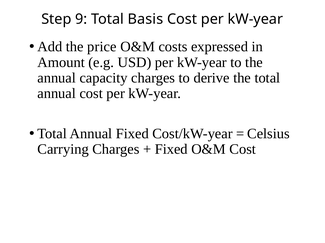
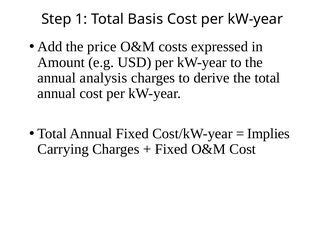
9: 9 -> 1 (81, 19)
capacity: capacity -> analysis (103, 78)
Celsius: Celsius -> Implies (268, 134)
